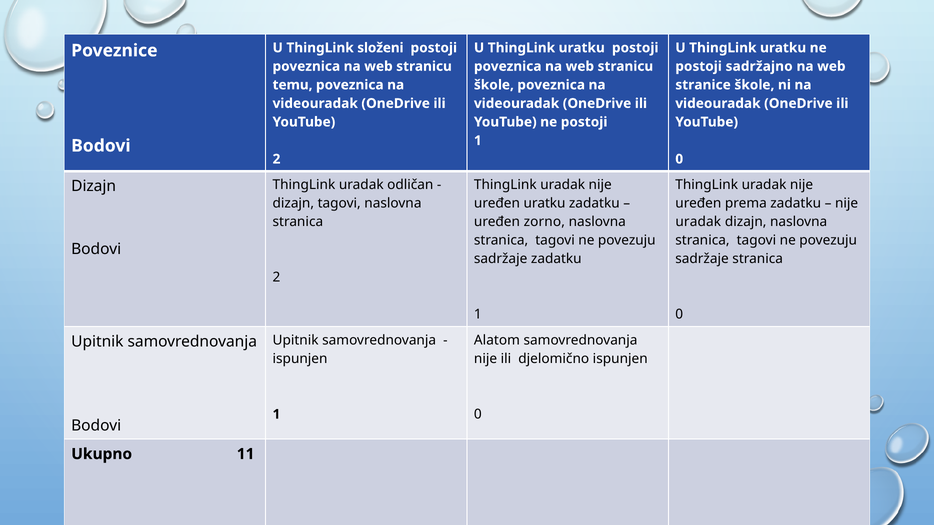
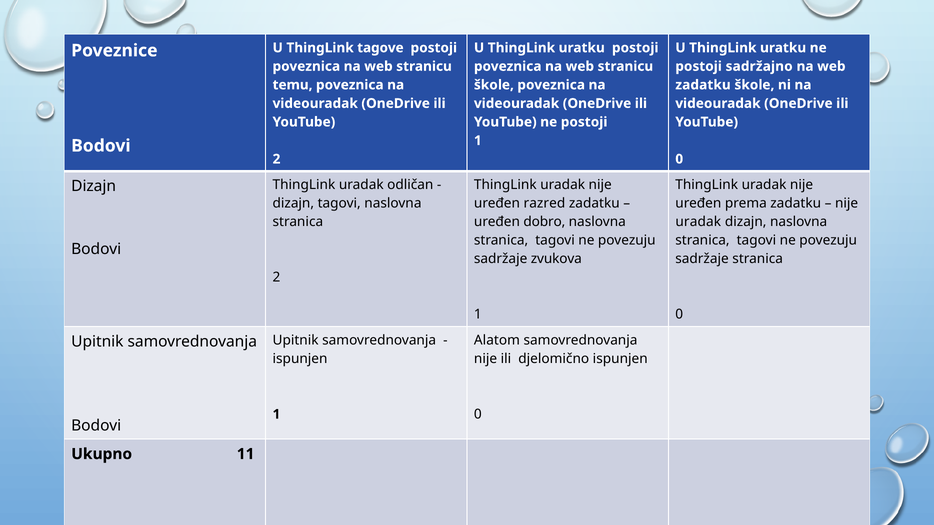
složeni: složeni -> tagove (380, 48)
stranice: stranice -> zadatku (703, 85)
uređen uratku: uratku -> razred (544, 203)
zorno: zorno -> dobro (544, 222)
sadržaje zadatku: zadatku -> zvukova (556, 259)
